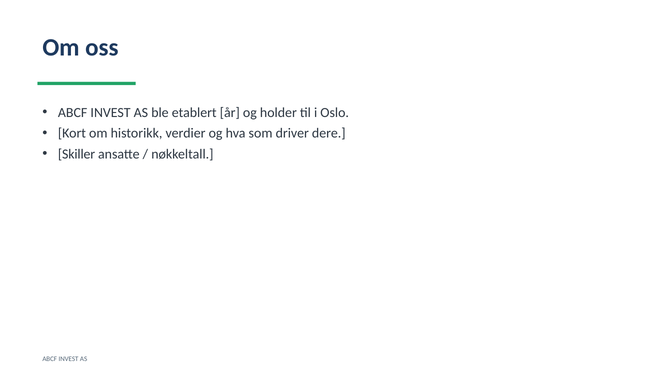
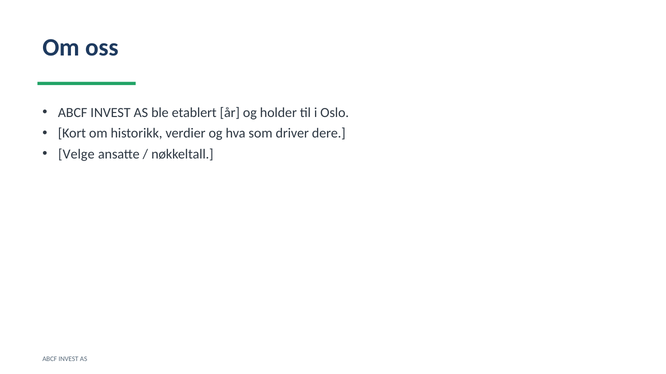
Skiller: Skiller -> Velge (76, 154)
